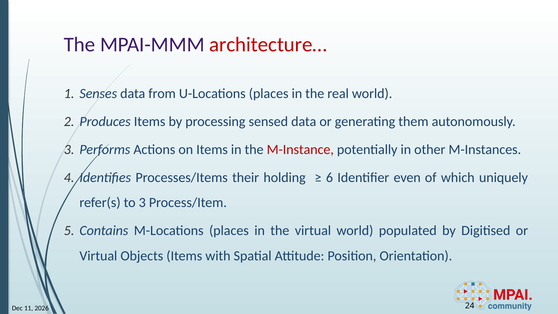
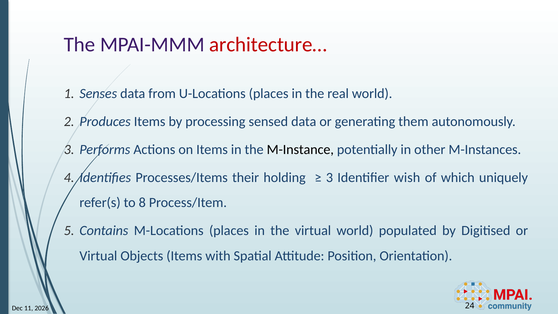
M-Instance colour: red -> black (300, 149)
6: 6 -> 3 (329, 177)
even: even -> wish (407, 177)
to 3: 3 -> 8 (142, 203)
